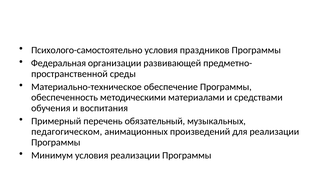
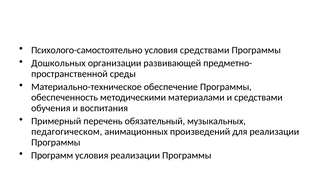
условия праздников: праздников -> средствами (205, 50)
Федеральная: Федеральная -> Дошкольных (58, 63)
Минимум: Минимум -> Программ (52, 155)
